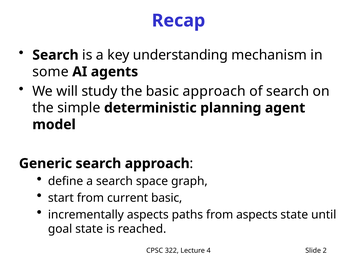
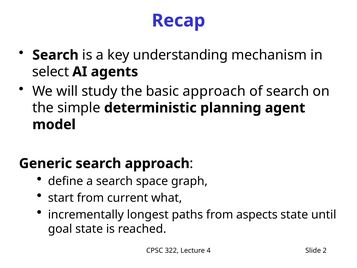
some: some -> select (51, 72)
current basic: basic -> what (167, 198)
incrementally aspects: aspects -> longest (148, 214)
